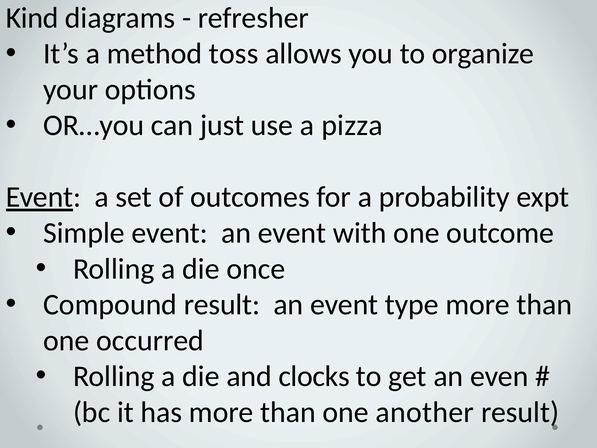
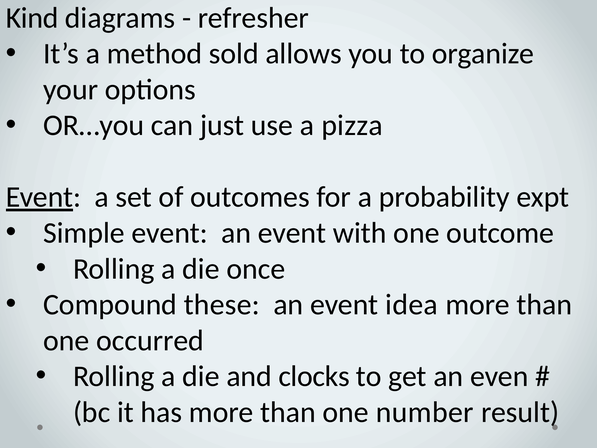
toss: toss -> sold (234, 54)
Compound result: result -> these (222, 304)
type: type -> idea (412, 304)
another: another -> number (425, 412)
